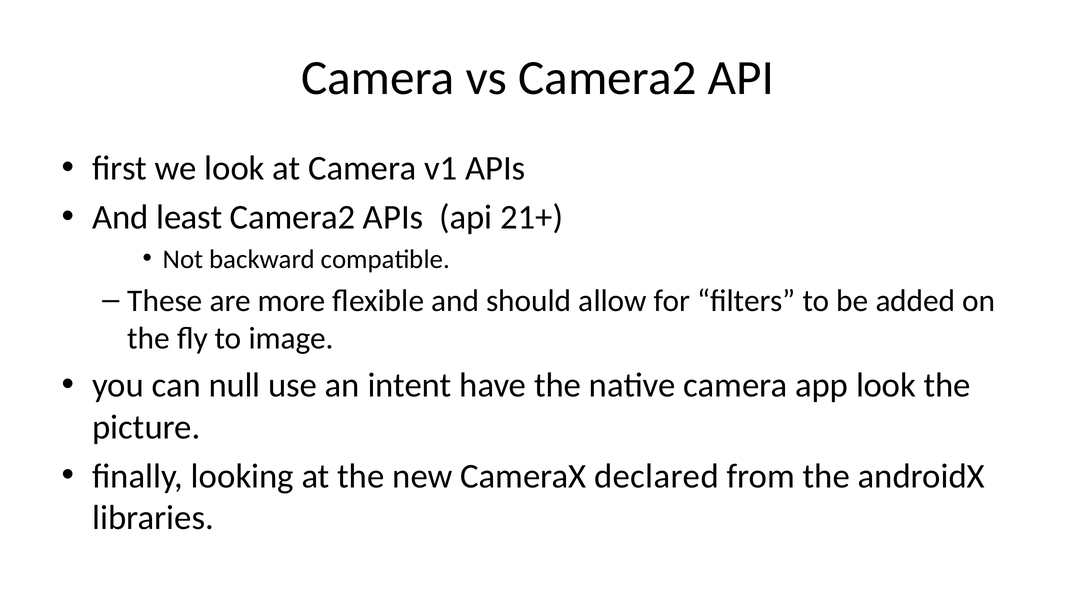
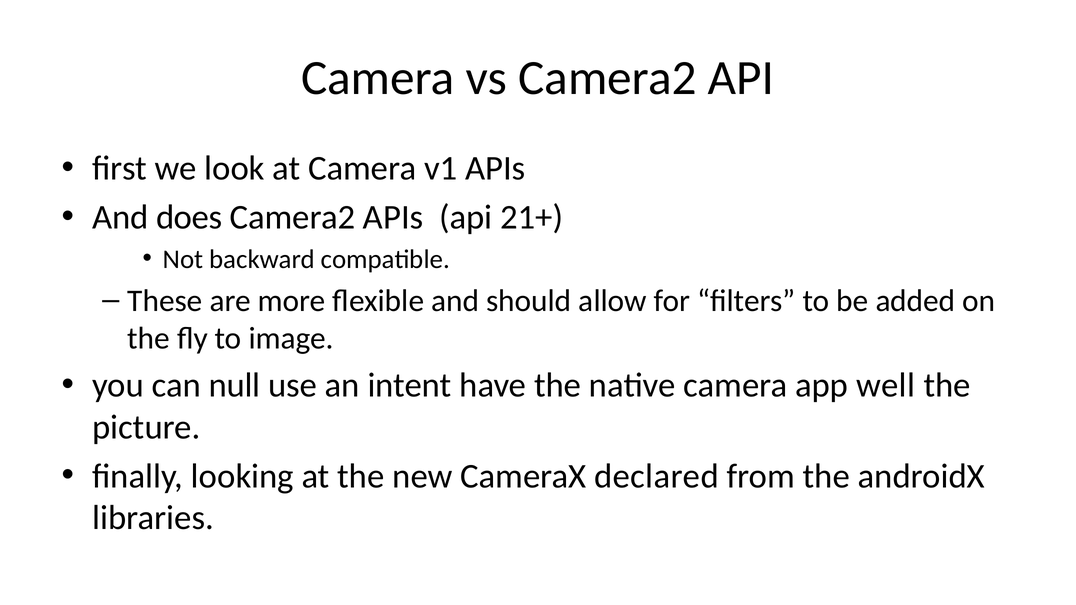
least: least -> does (189, 217)
app look: look -> well (886, 386)
